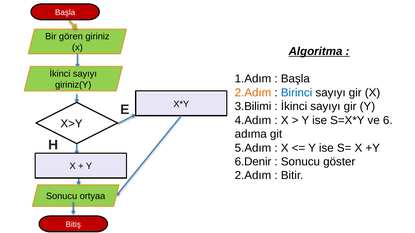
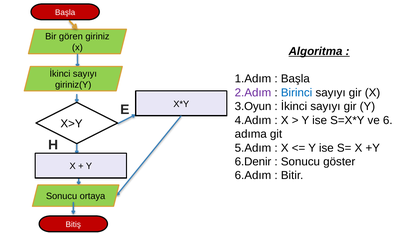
2.Adım colour: orange -> purple (253, 93)
3.Bilimi: 3.Bilimi -> 3.Oyun (253, 107)
2.Adım: 2.Adım -> 6.Adım (253, 176)
ortyaa: ortyaa -> ortaya (93, 197)
